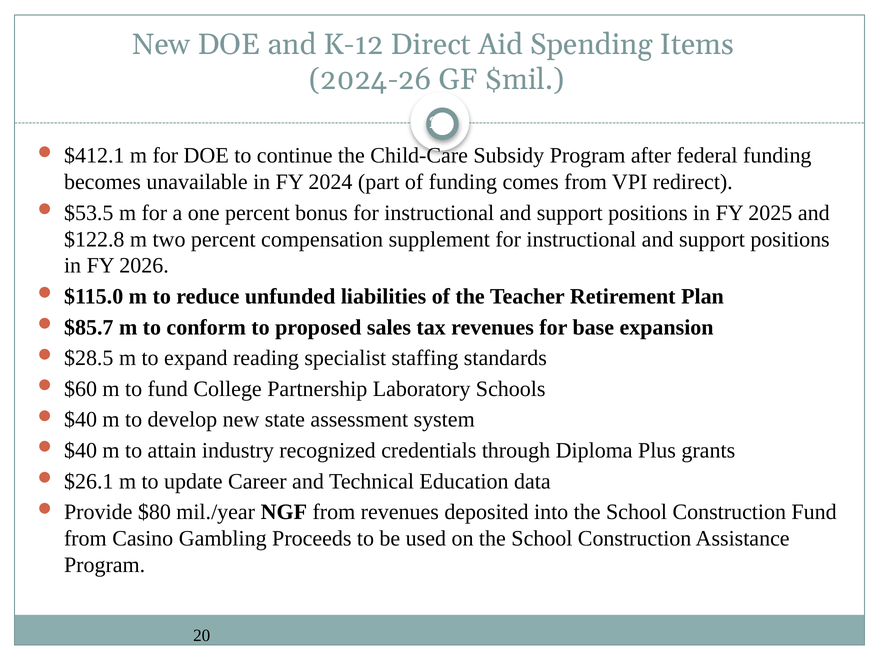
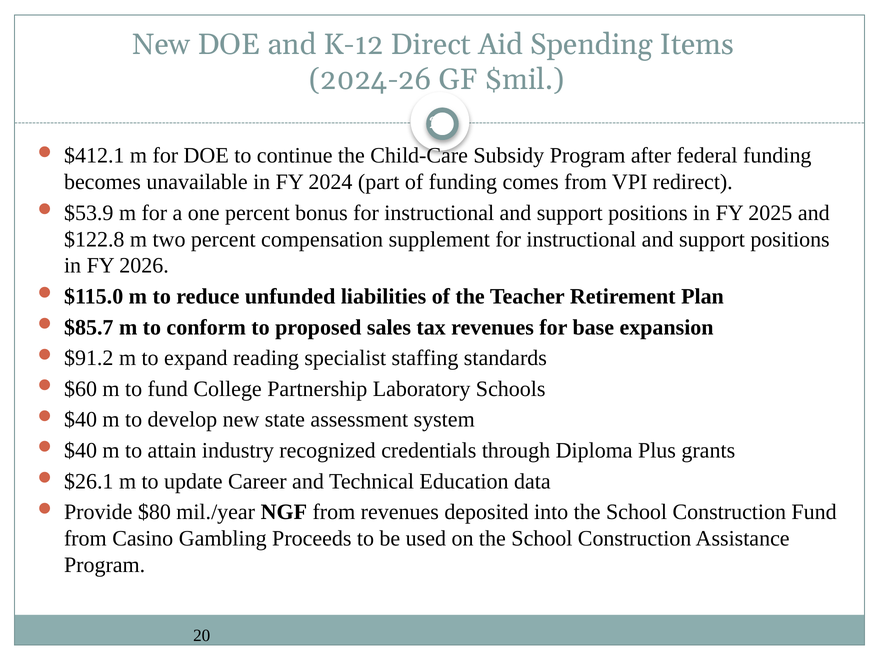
$53.5: $53.5 -> $53.9 (89, 213)
$28.5: $28.5 -> $91.2 (89, 358)
